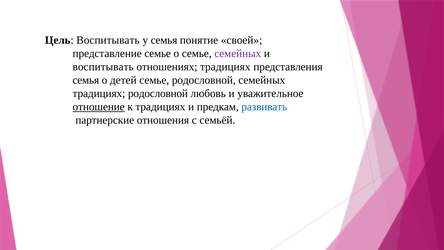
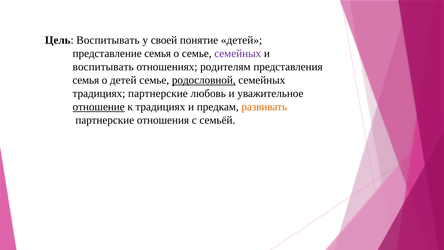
у семья: семья -> своей (164, 40)
понятие своей: своей -> детей (242, 40)
представление семье: семье -> семья (158, 54)
отношениях традициях: традициях -> родителям (225, 67)
родословной underline: none -> present (204, 80)
традициях родословной: родословной -> партнерские (158, 94)
развивать colour: blue -> orange (264, 107)
